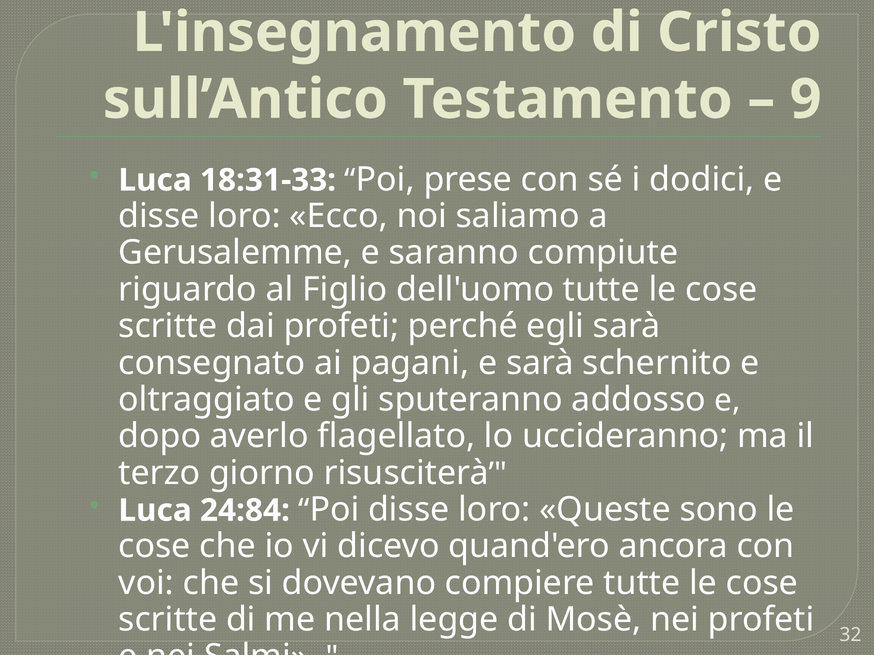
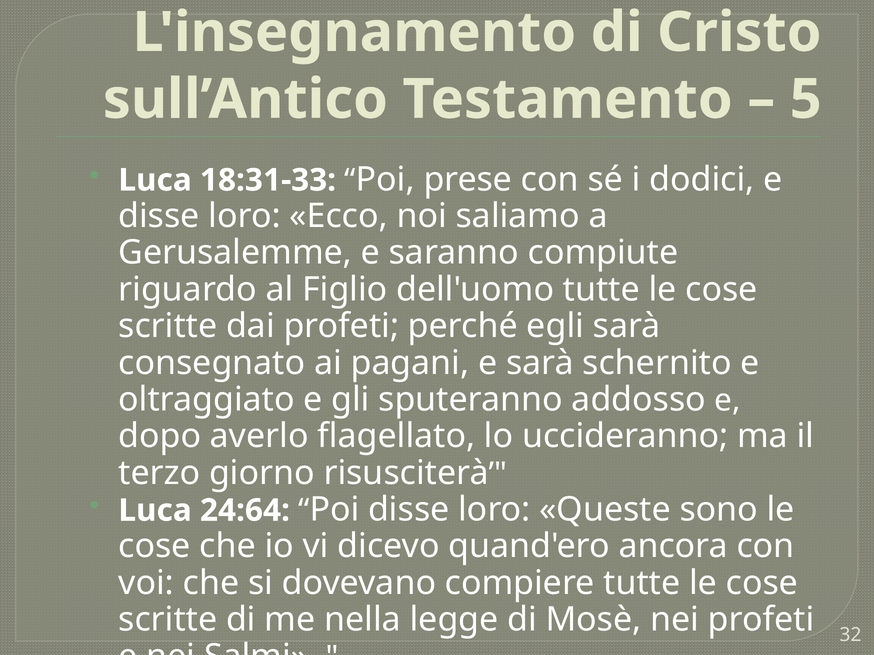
9: 9 -> 5 (806, 100)
24:84: 24:84 -> 24:64 (245, 511)
